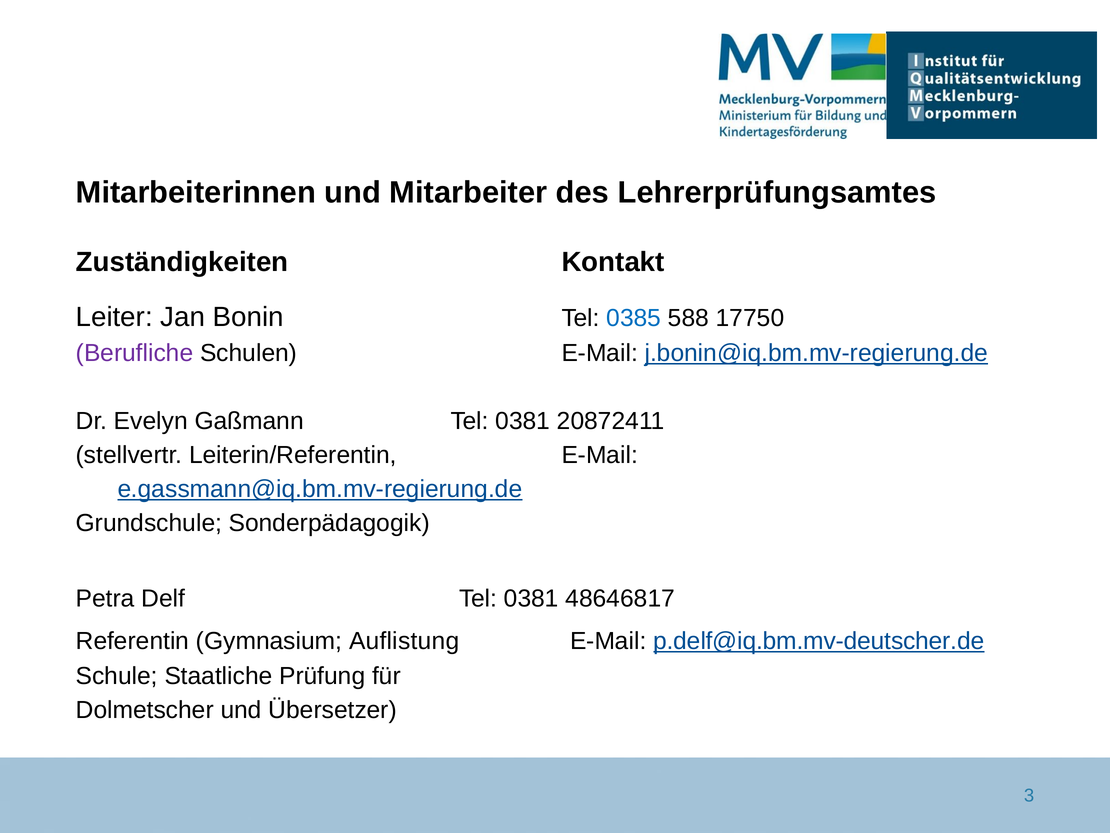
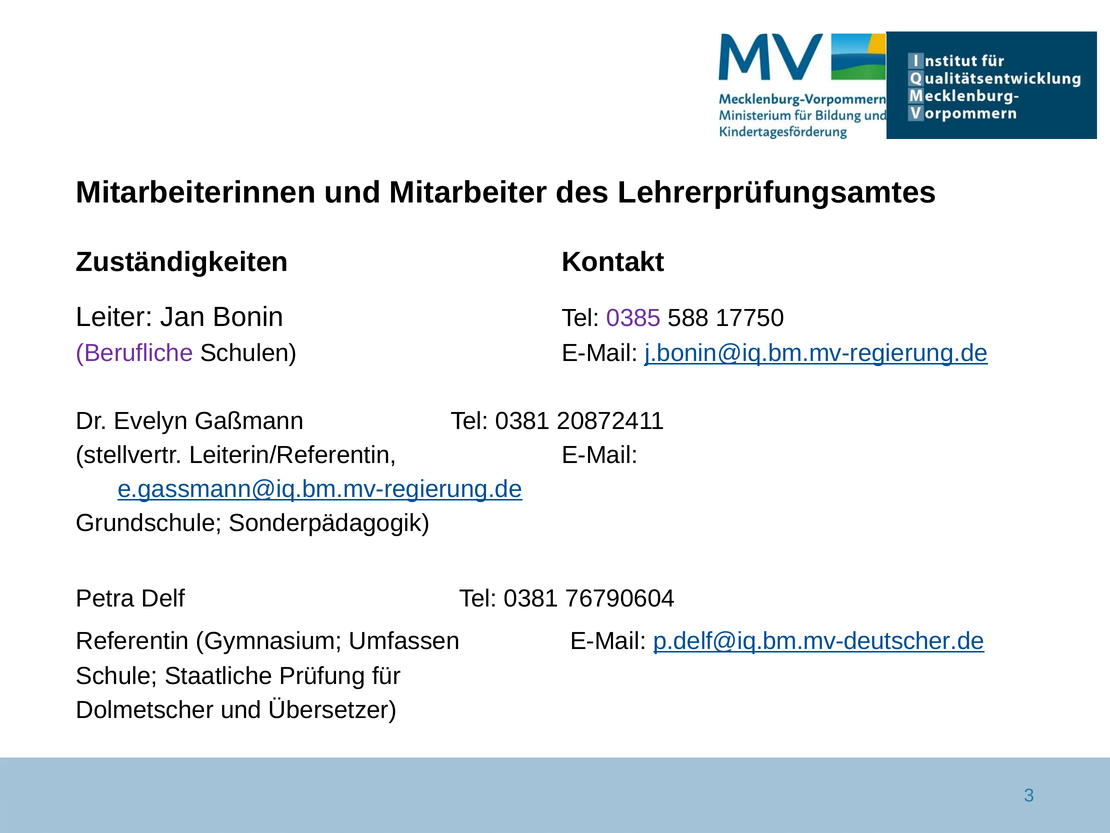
0385 colour: blue -> purple (634, 318)
48646817: 48646817 -> 76790604 (620, 598)
Auflistung: Auflistung -> Umfassen (404, 641)
